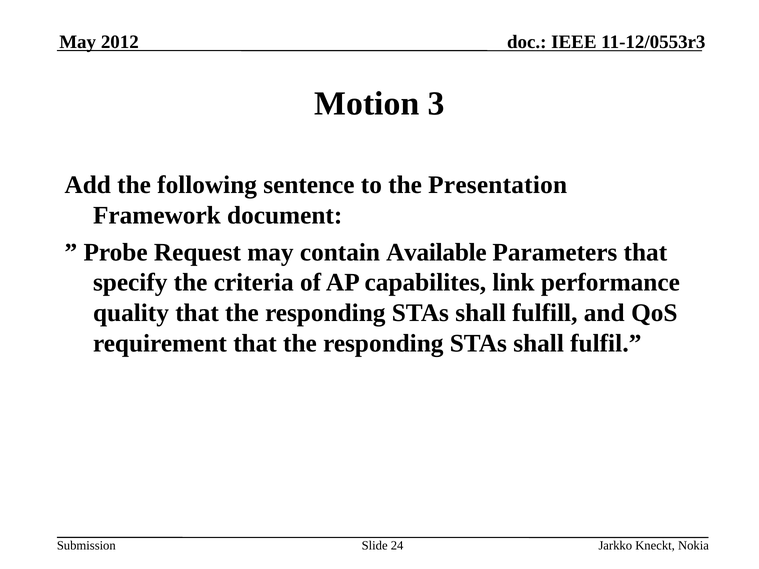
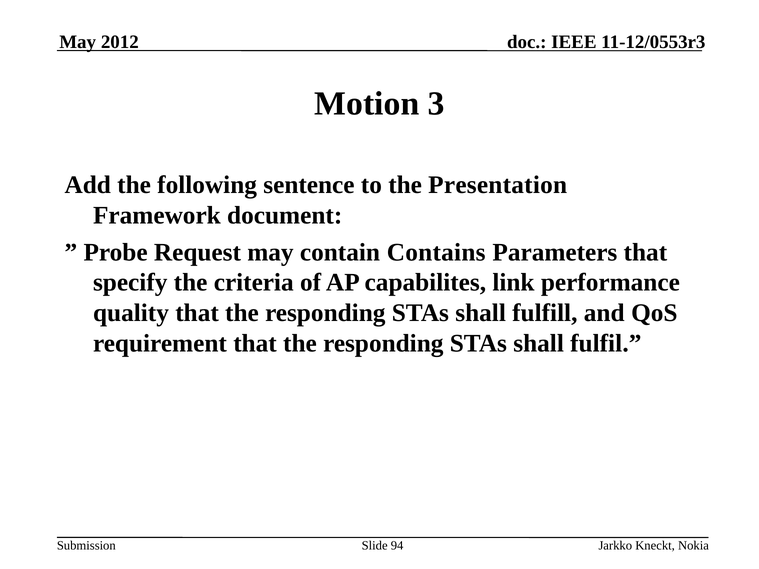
Available: Available -> Contains (436, 252)
24: 24 -> 94 (397, 546)
